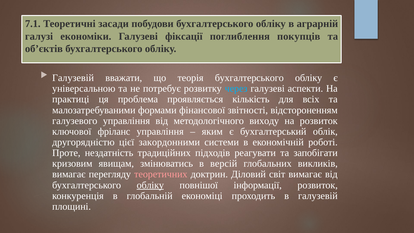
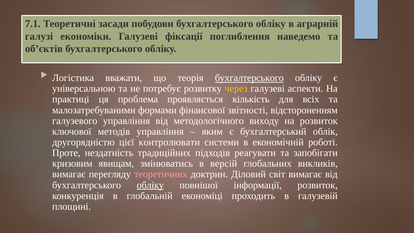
покупців: покупців -> наведемо (299, 36)
Галузевій: Галузевій -> Логістика (73, 78)
бухгалтерського underline: none -> present (249, 78)
через colour: light blue -> yellow (236, 89)
фріланс: фріланс -> методів (114, 131)
закордонними: закордонними -> контролювати (169, 142)
